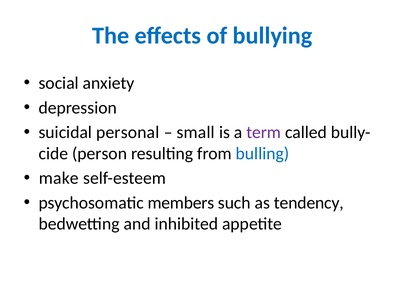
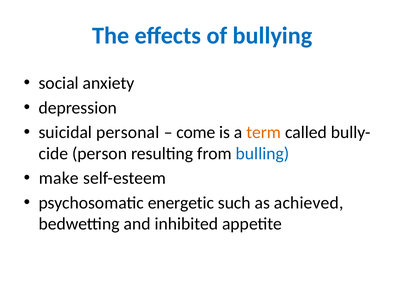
small: small -> come (196, 132)
term colour: purple -> orange (264, 132)
members: members -> energetic (181, 203)
tendency: tendency -> achieved (309, 203)
